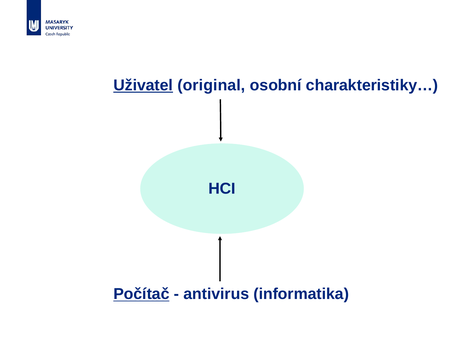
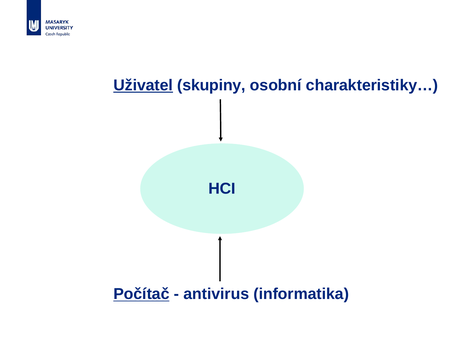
original: original -> skupiny (211, 85)
